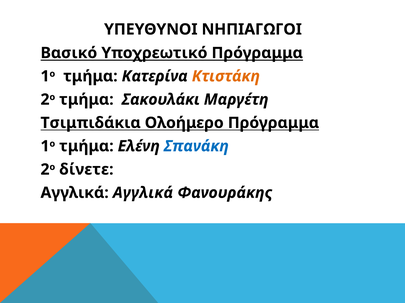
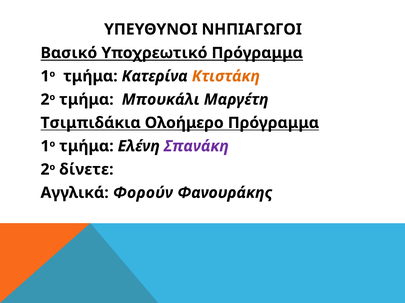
Σακουλάκι: Σακουλάκι -> Μπουκάλι (161, 100)
Σπανάκη colour: blue -> purple (196, 146)
Αγγλικά Αγγλικά: Αγγλικά -> Φορούν (143, 193)
